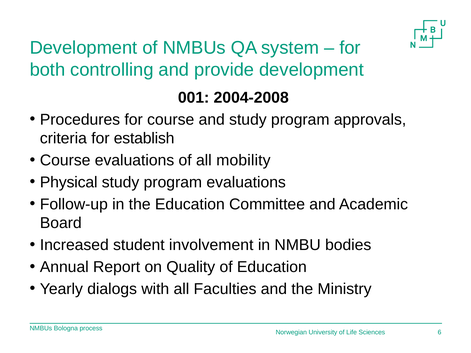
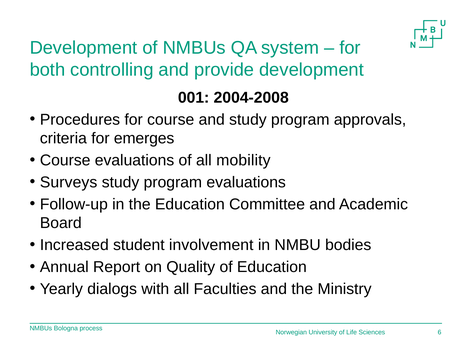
establish: establish -> emerges (144, 139)
Physical: Physical -> Surveys (69, 182)
